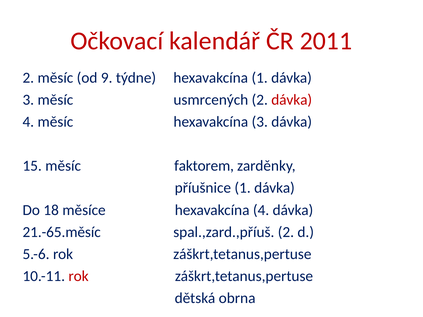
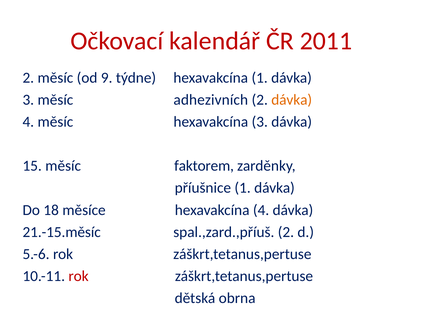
usmrcených: usmrcených -> adhezivních (211, 100)
dávka colour: red -> orange (292, 100)
21.-65.měsíc: 21.-65.měsíc -> 21.-15.měsíc (62, 232)
